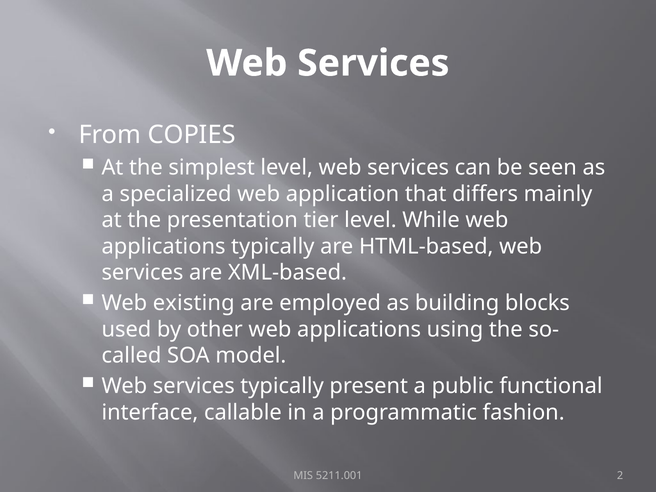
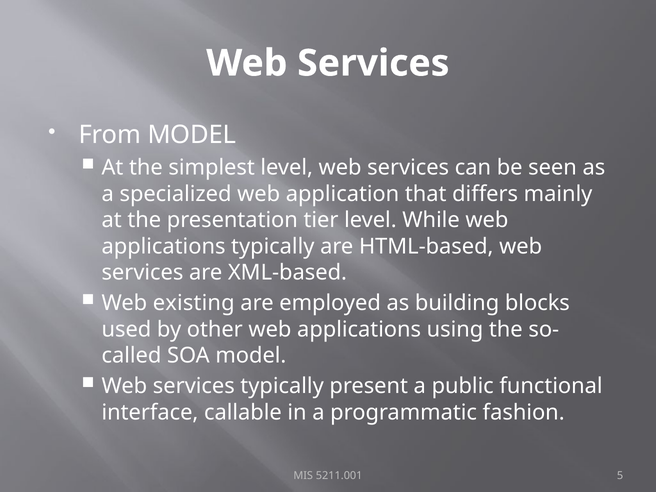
From COPIES: COPIES -> MODEL (192, 135)
2: 2 -> 5 (620, 476)
